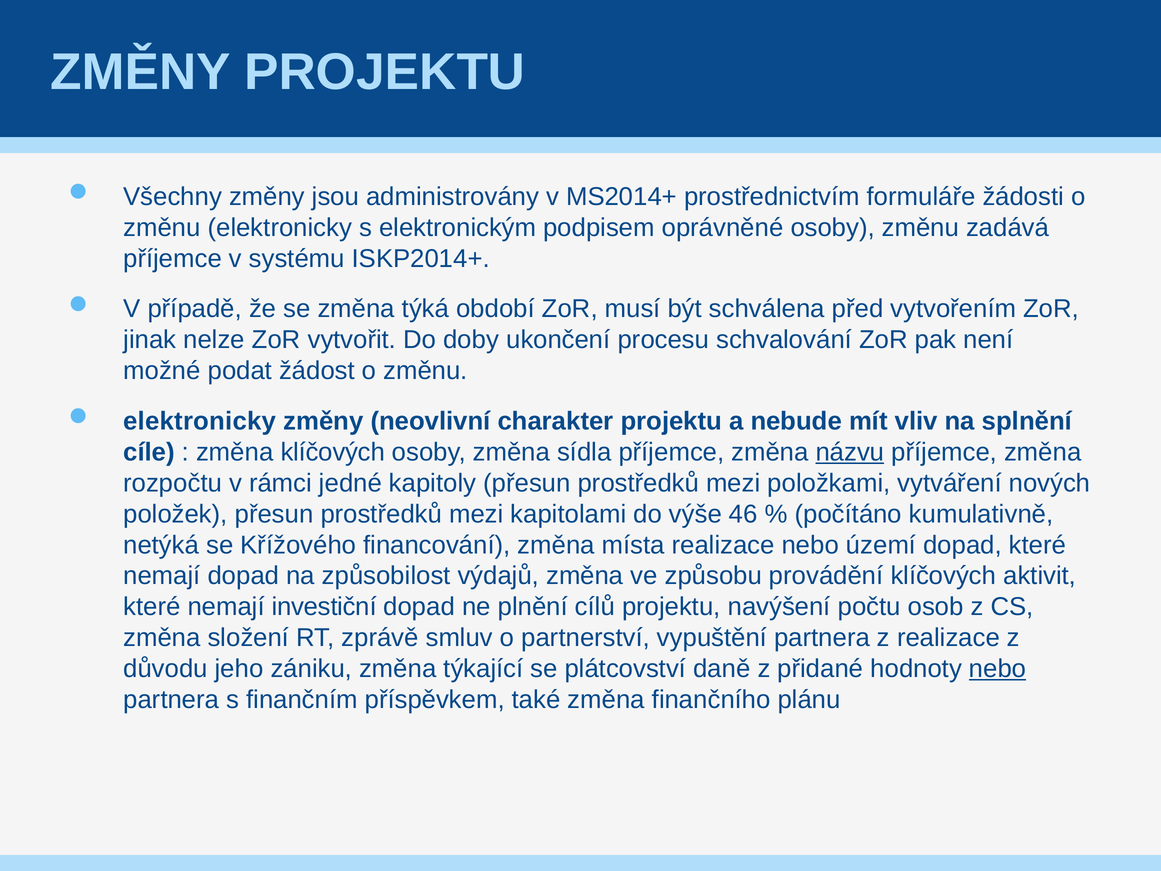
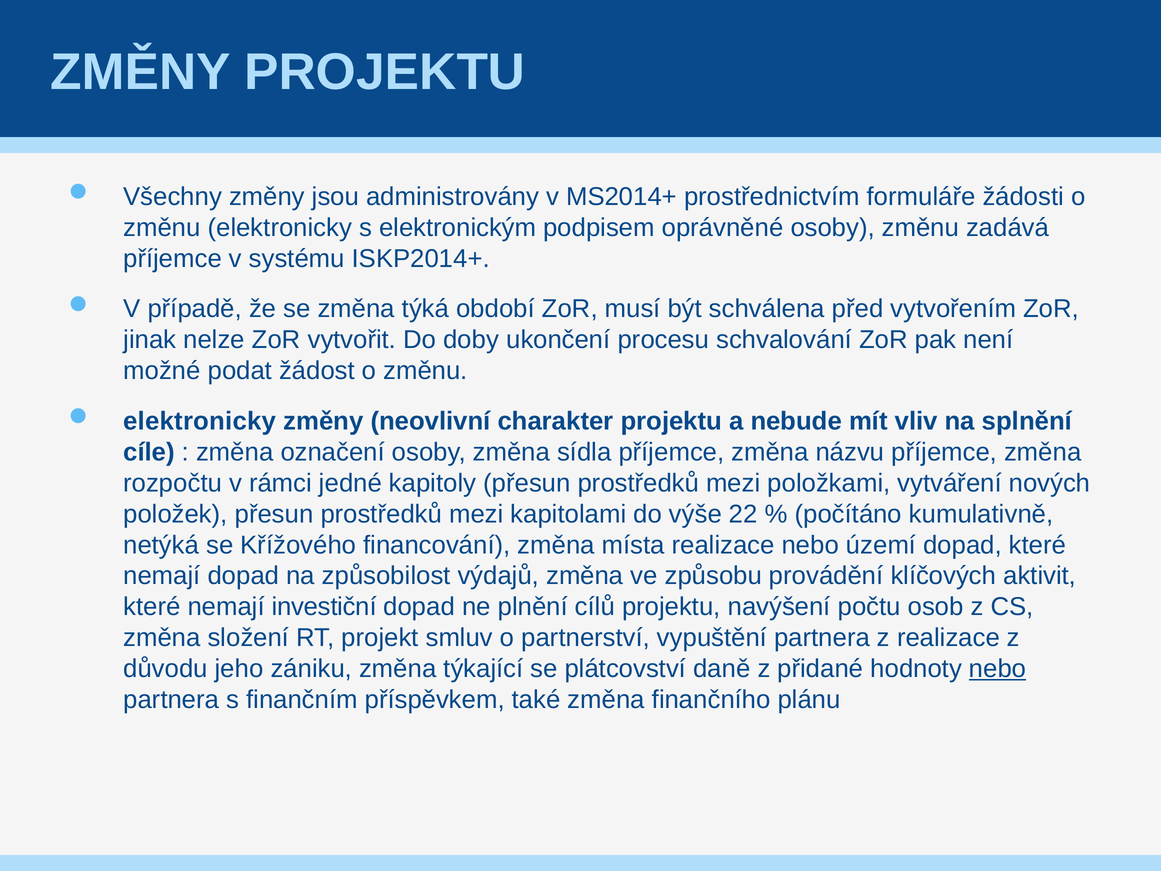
změna klíčových: klíčových -> označení (333, 452)
názvu underline: present -> none (850, 452)
46: 46 -> 22 (743, 514)
zprávě: zprávě -> projekt (380, 638)
